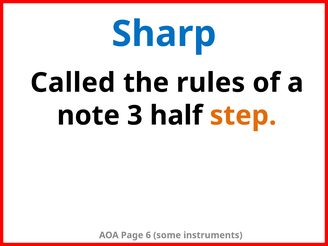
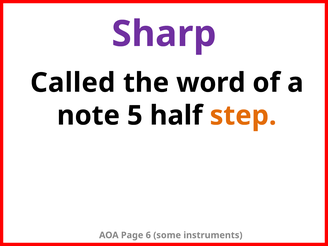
Sharp colour: blue -> purple (164, 34)
rules: rules -> word (211, 83)
3: 3 -> 5 (135, 116)
